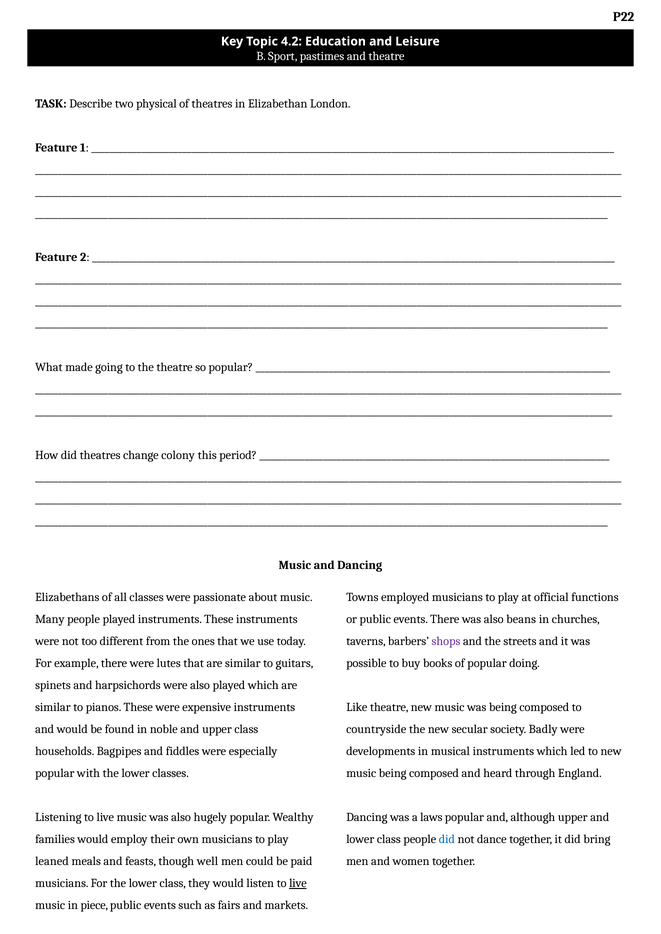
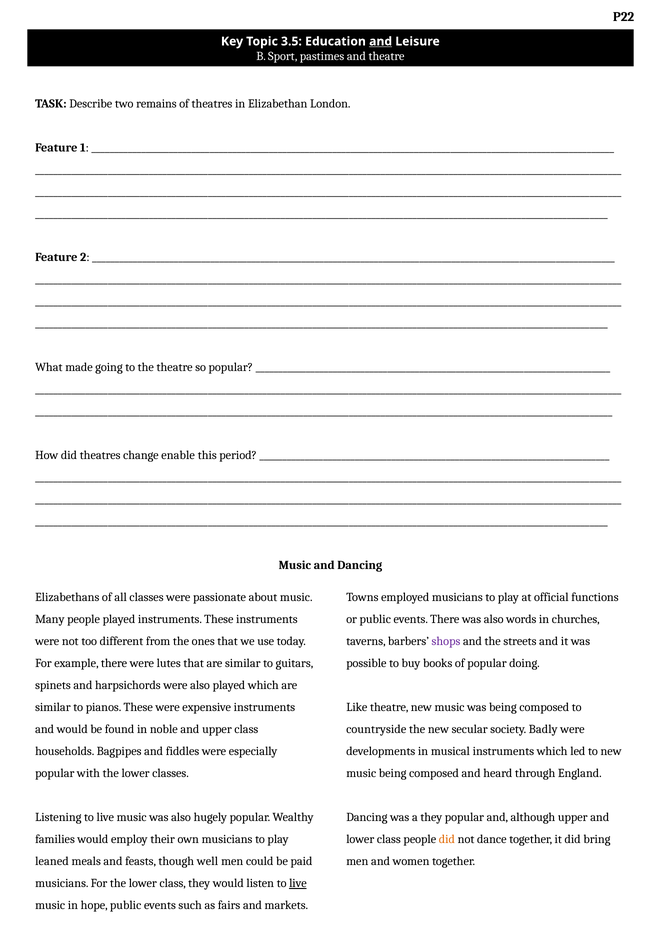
4.2: 4.2 -> 3.5 (291, 41)
and underline: none -> present (381, 41)
physical: physical -> remains (156, 104)
colony: colony -> enable (178, 456)
beans: beans -> words (521, 620)
a laws: laws -> they (431, 818)
did colour: blue -> orange (447, 840)
piece: piece -> hope (94, 906)
